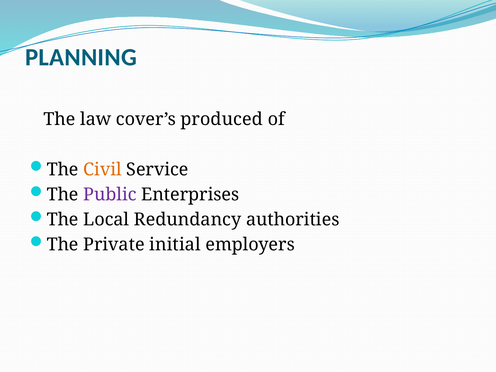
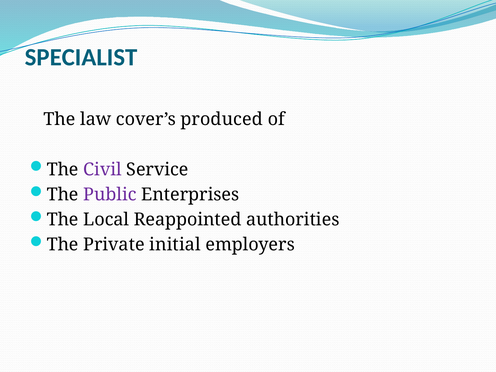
PLANNING: PLANNING -> SPECIALIST (81, 57)
Civil colour: orange -> purple (102, 170)
Redundancy: Redundancy -> Reappointed (188, 220)
